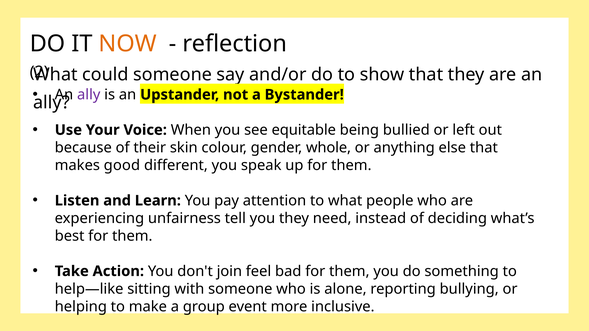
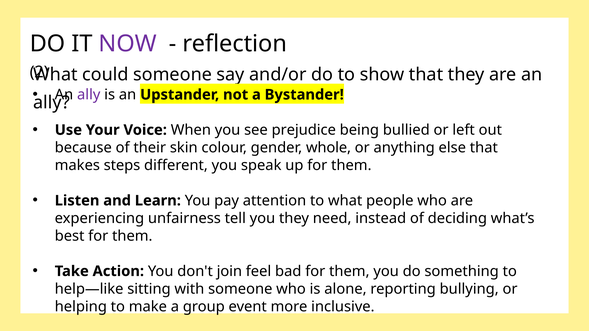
NOW colour: orange -> purple (128, 44)
equitable: equitable -> prejudice (304, 130)
good: good -> steps (122, 165)
